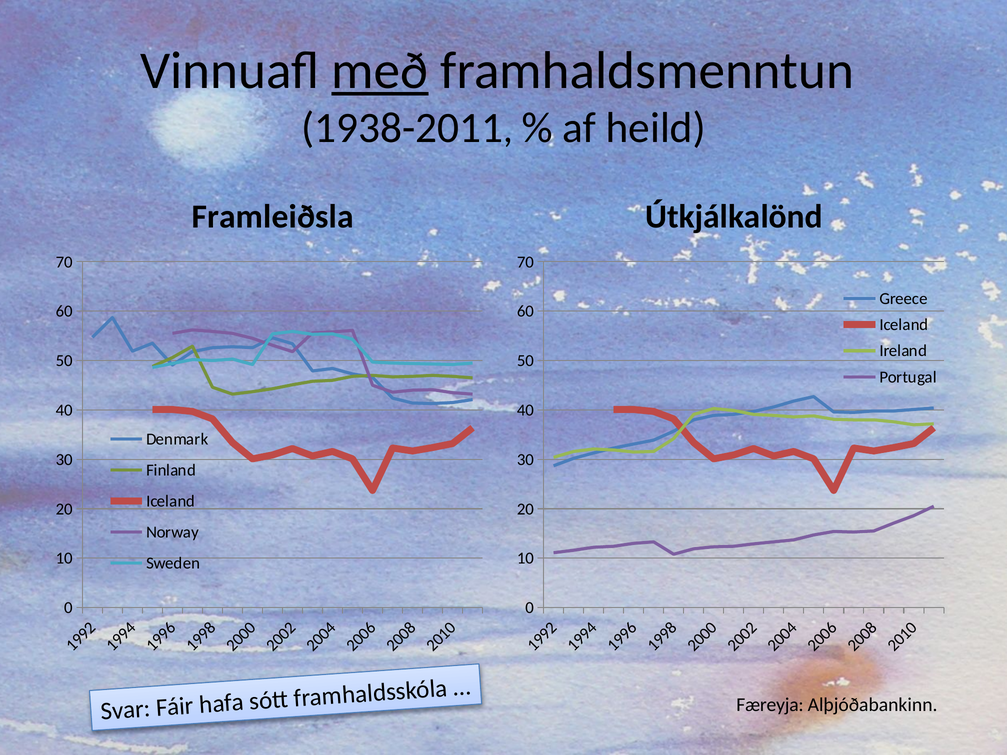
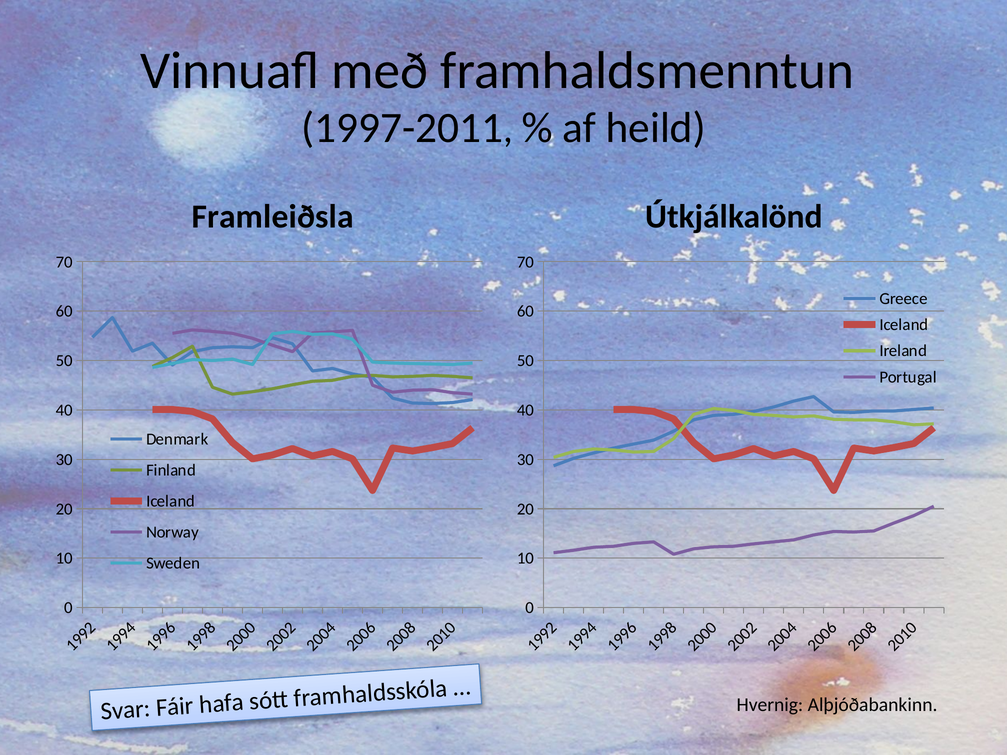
með underline: present -> none (380, 71)
1938-2011: 1938-2011 -> 1997-2011 (402, 128)
Færeyja: Færeyja -> Hvernig (770, 705)
